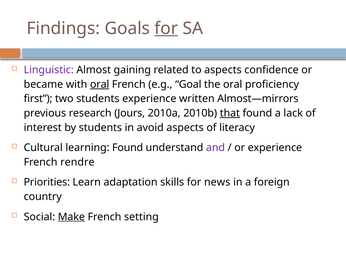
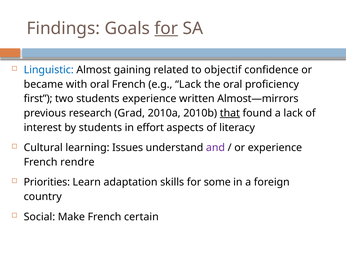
Linguistic colour: purple -> blue (49, 70)
to aspects: aspects -> objectif (223, 70)
oral underline: present -> none (100, 84)
e.g Goal: Goal -> Lack (188, 84)
Jours: Jours -> Grad (130, 113)
avoid: avoid -> effort (150, 128)
learning Found: Found -> Issues (128, 148)
news: news -> some (217, 183)
Make underline: present -> none (71, 217)
setting: setting -> certain (141, 217)
